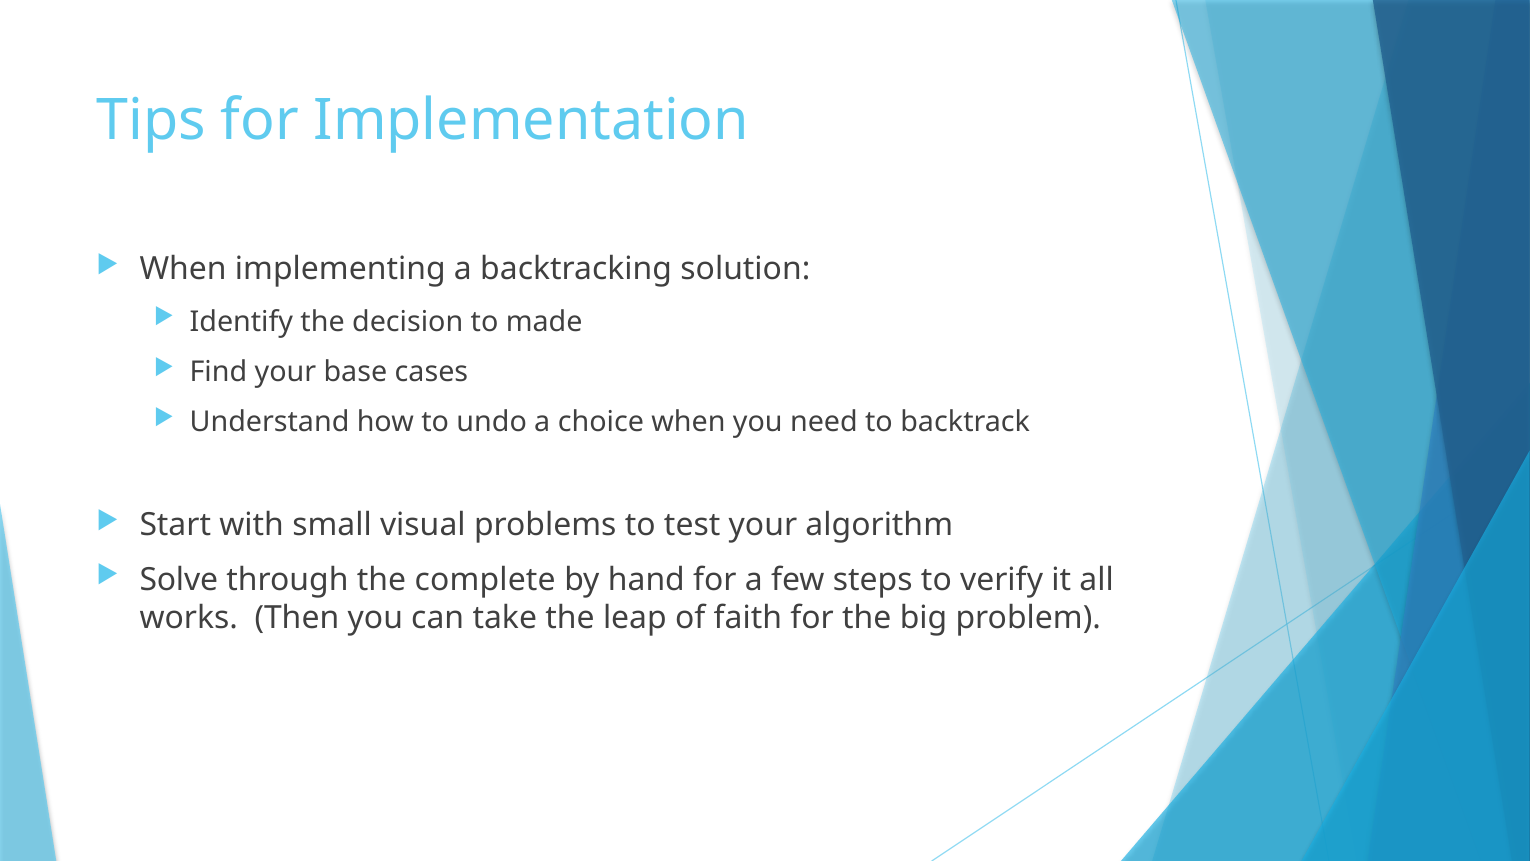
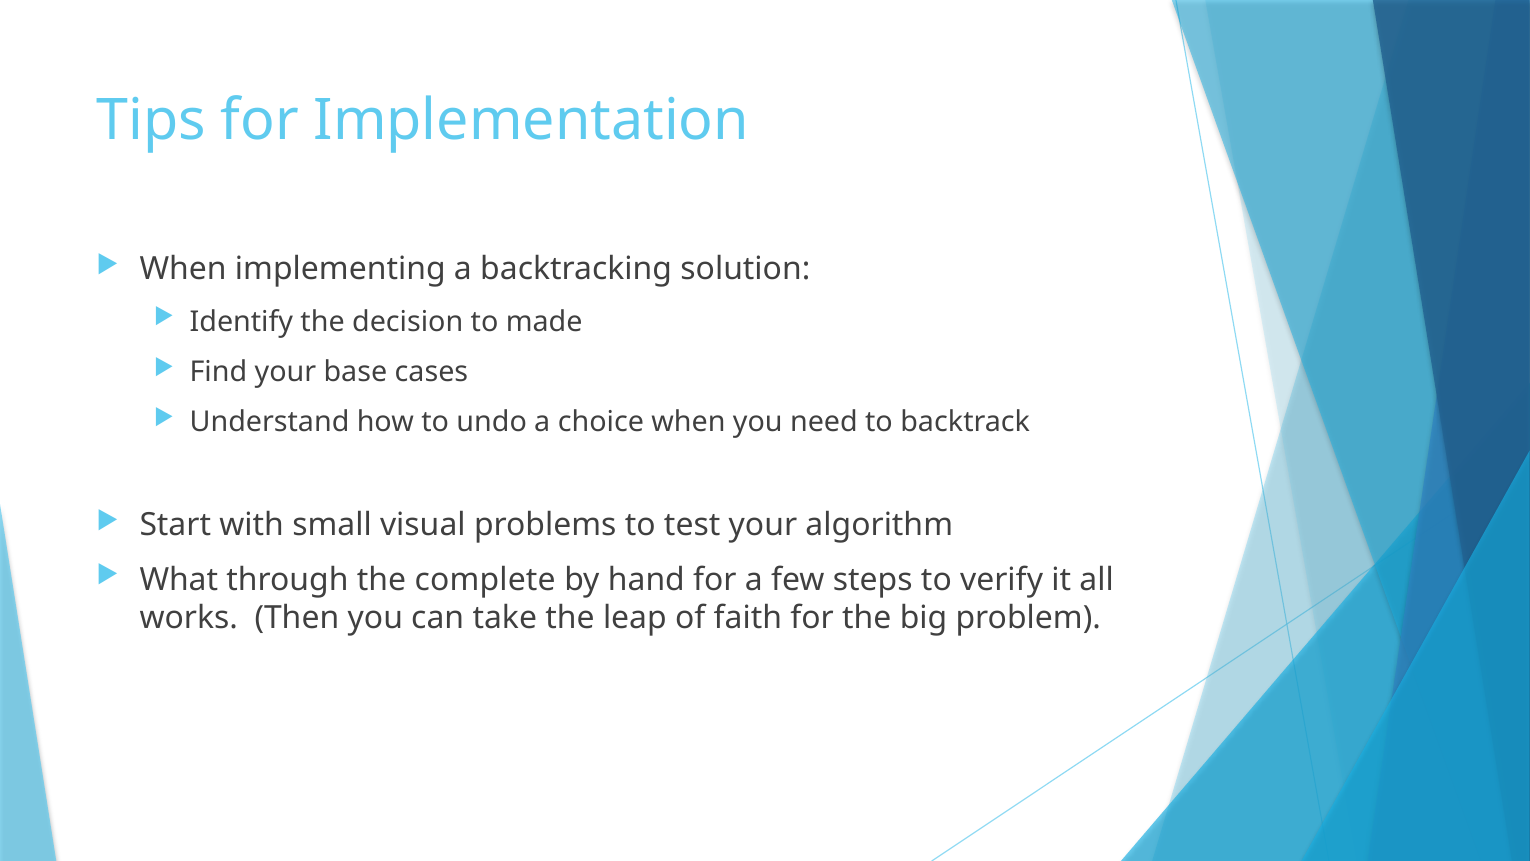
Solve: Solve -> What (179, 579)
